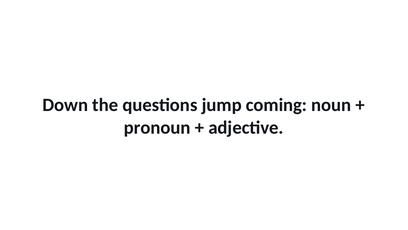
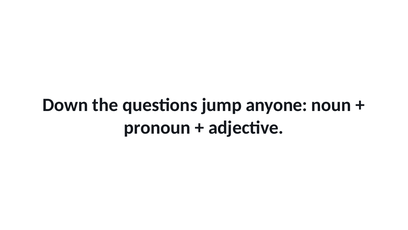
coming: coming -> anyone (277, 105)
